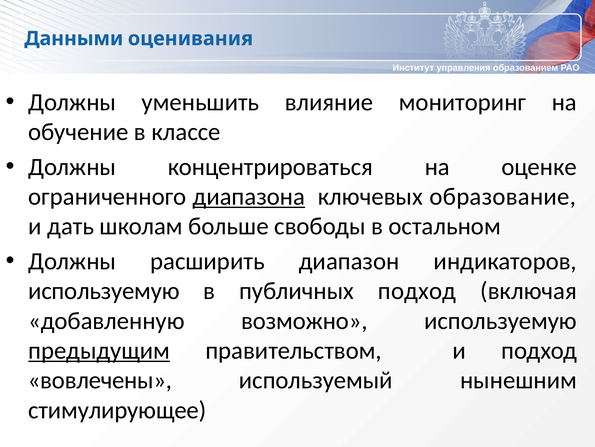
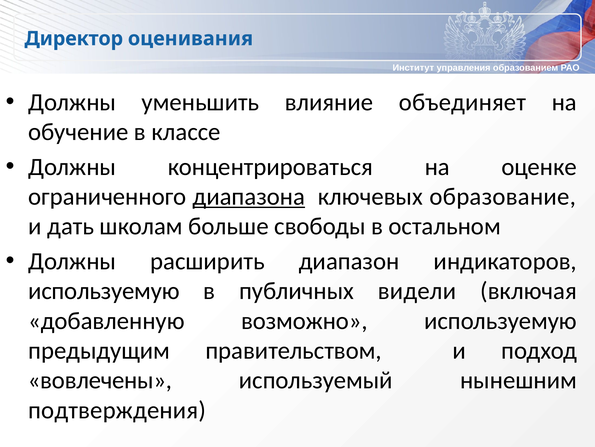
Данными: Данными -> Директор (74, 39)
мониторинг: мониторинг -> объединяет (462, 102)
публичных подход: подход -> видели (417, 291)
предыдущим underline: present -> none (99, 350)
стимулирующее: стимулирующее -> подтверждения (117, 410)
